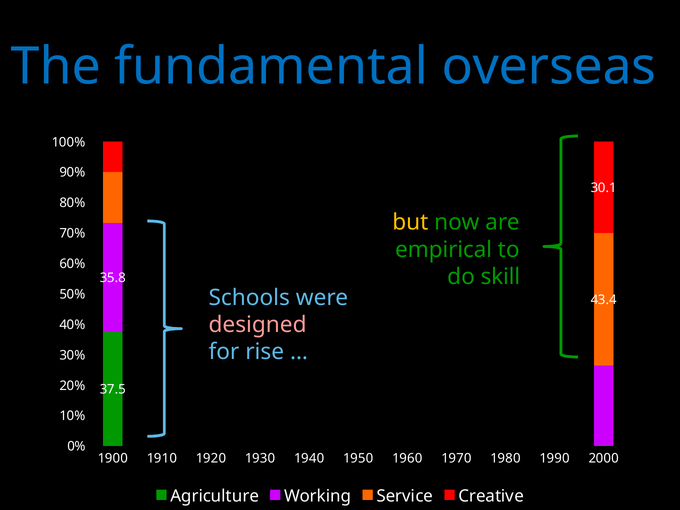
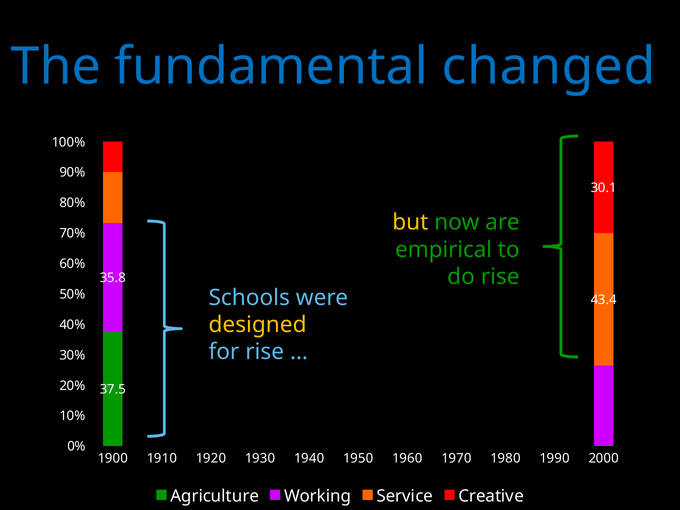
overseas: overseas -> changed (549, 66)
do skill: skill -> rise (500, 277)
designed colour: pink -> yellow (258, 325)
